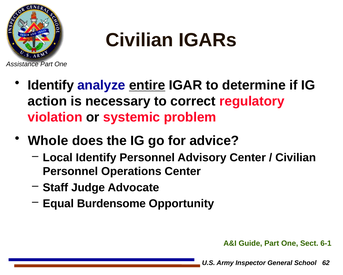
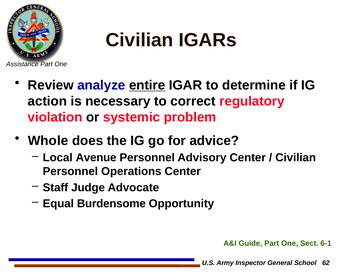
Identify: Identify -> Review (51, 85)
Local Identify: Identify -> Avenue (96, 157)
